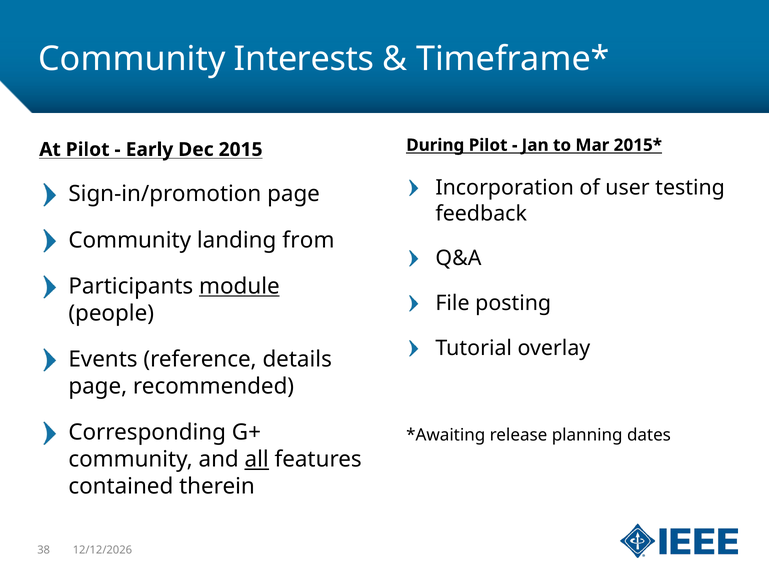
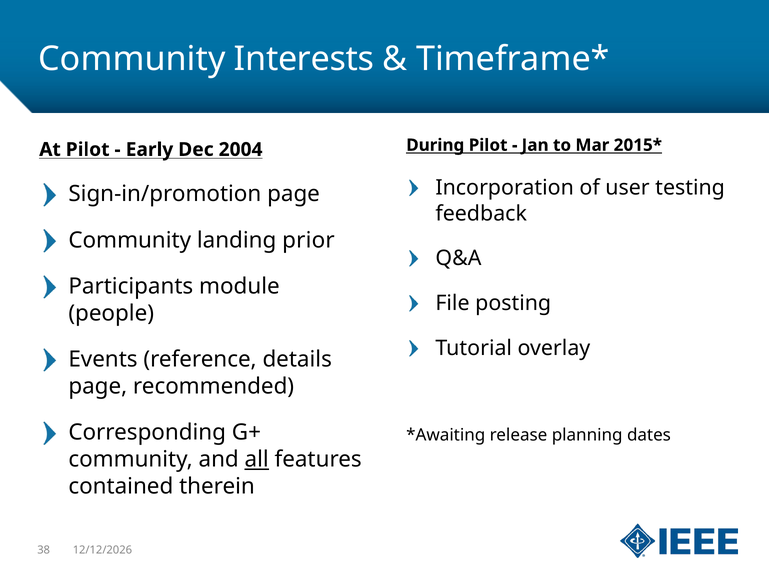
2015: 2015 -> 2004 (241, 149)
from: from -> prior (308, 240)
module underline: present -> none (239, 286)
